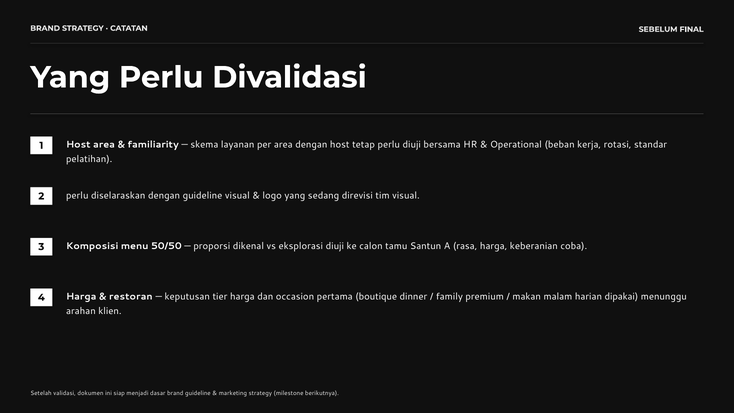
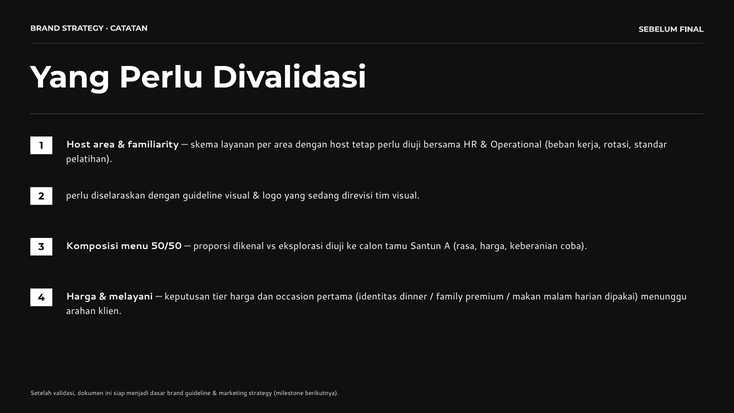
restoran: restoran -> melayani (131, 297)
boutique: boutique -> identitas (376, 297)
